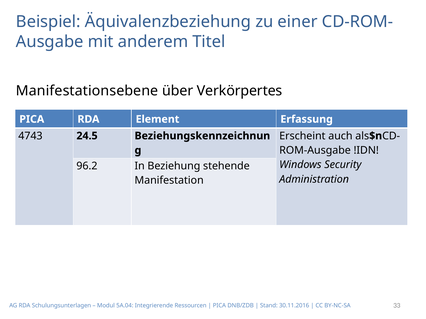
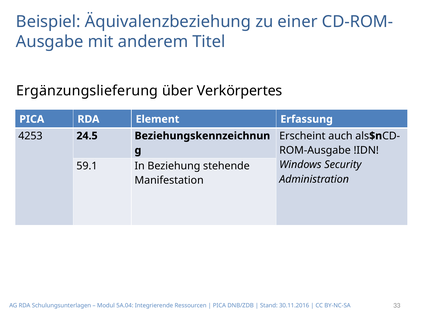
Manifestationsebene: Manifestationsebene -> Ergänzungslieferung (87, 91)
4743: 4743 -> 4253 (30, 136)
96.2: 96.2 -> 59.1 (87, 166)
